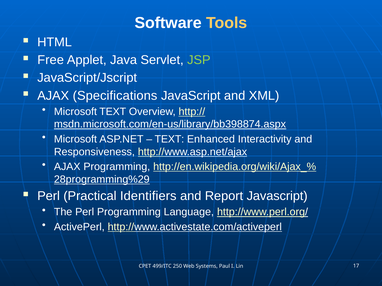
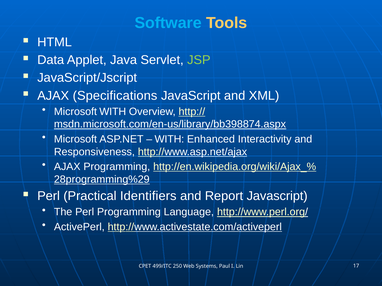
Software colour: white -> light blue (168, 23)
Free: Free -> Data (51, 60)
Microsoft TEXT: TEXT -> WITH (113, 112)
TEXT: TEXT -> WITH (169, 139)
